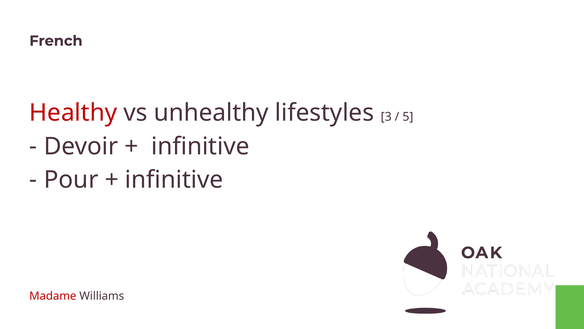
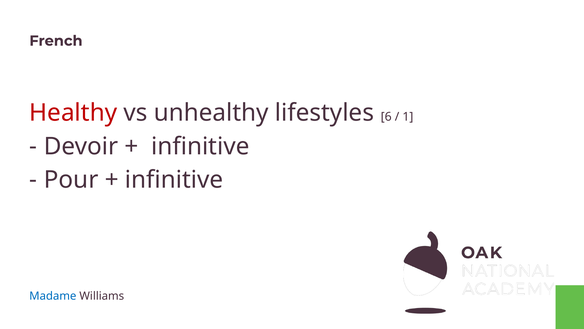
3: 3 -> 6 (386, 117)
5: 5 -> 1 (408, 117)
Madame colour: red -> blue (53, 296)
